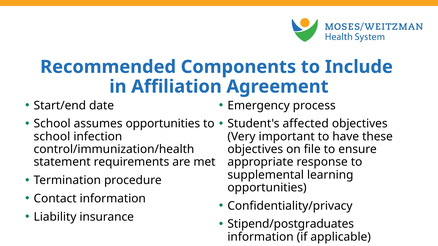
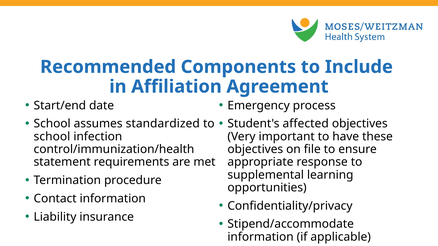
assumes opportunities: opportunities -> standardized (163, 124)
Stipend/postgraduates: Stipend/postgraduates -> Stipend/accommodate (291, 224)
